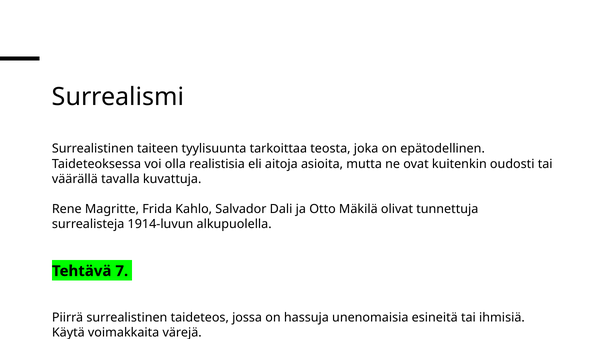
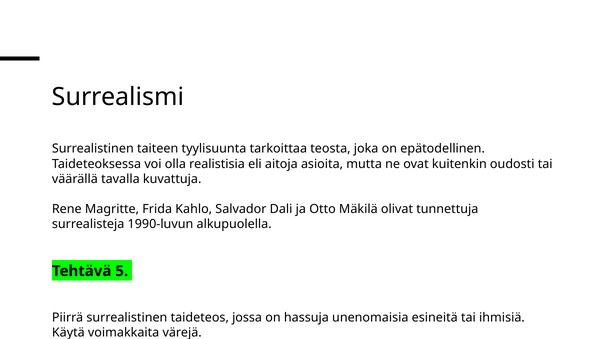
1914-luvun: 1914-luvun -> 1990-luvun (160, 224)
7: 7 -> 5 (122, 271)
